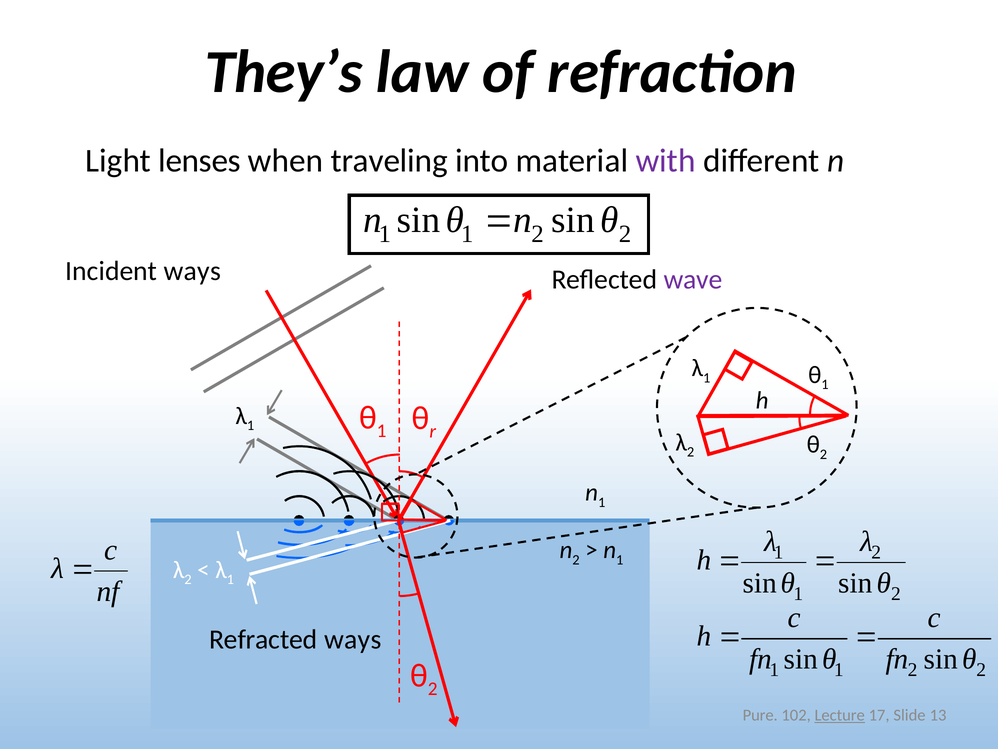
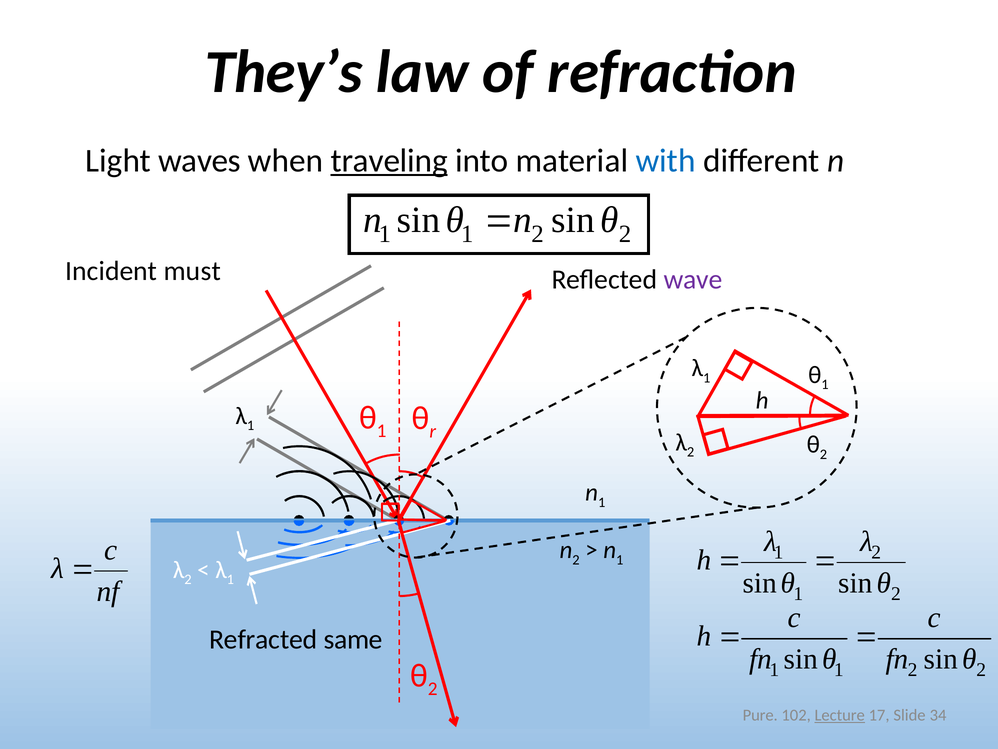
lenses: lenses -> waves (199, 160)
traveling underline: none -> present (389, 160)
with colour: purple -> blue (666, 160)
Incident ways: ways -> must (192, 271)
Refracted ways: ways -> same (353, 639)
13: 13 -> 34 (938, 715)
